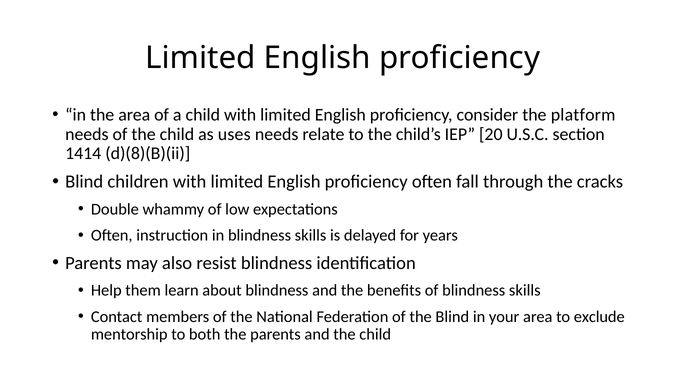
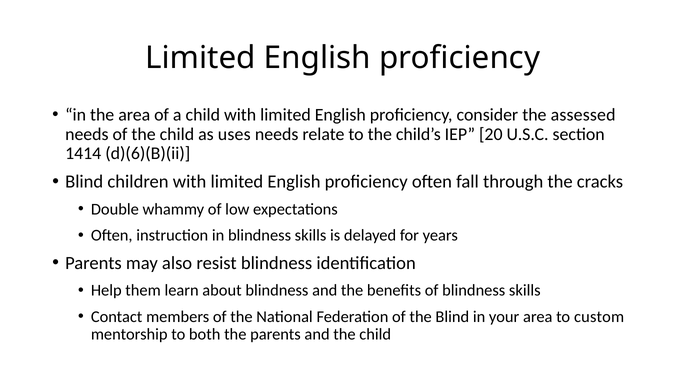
platform: platform -> assessed (583, 115)
d)(8)(B)(ii: d)(8)(B)(ii -> d)(6)(B)(ii (148, 153)
exclude: exclude -> custom (599, 317)
